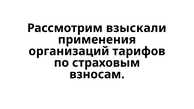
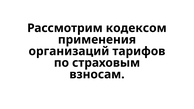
взыскали: взыскали -> кодексом (136, 28)
